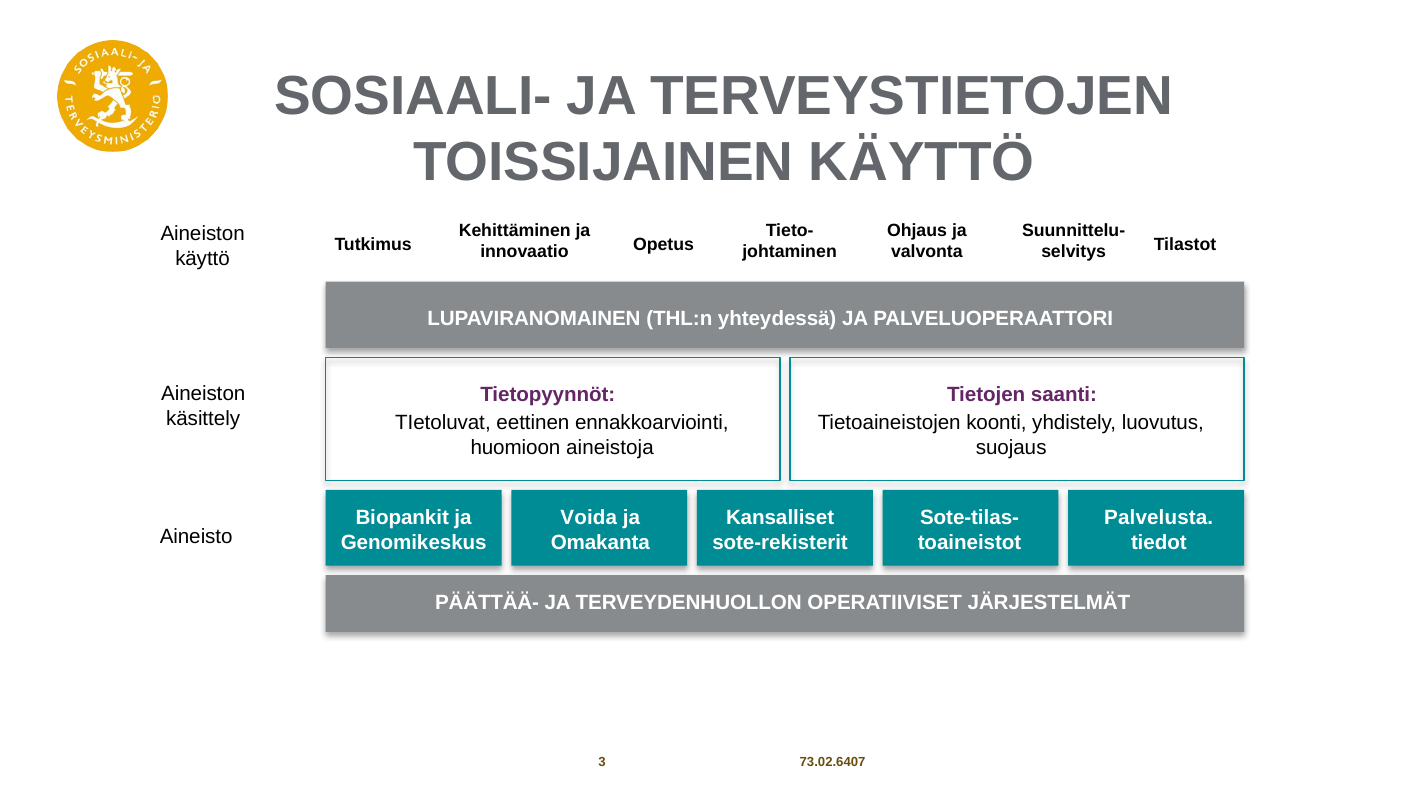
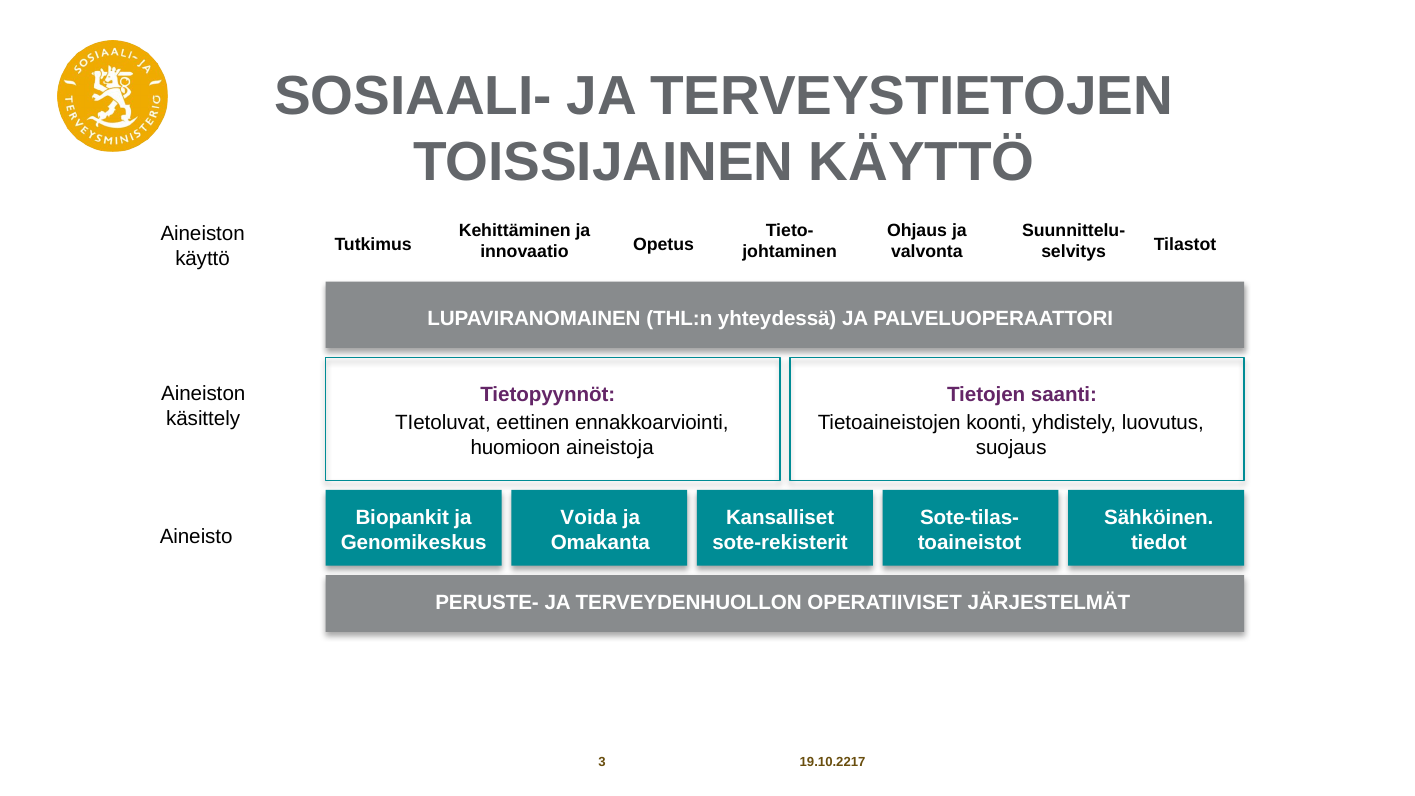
Palvelusta: Palvelusta -> Sähköinen (1159, 518)
PÄÄTTÄÄ-: PÄÄTTÄÄ- -> PERUSTE- (487, 603)
73.02.6407: 73.02.6407 -> 19.10.2217 (833, 762)
